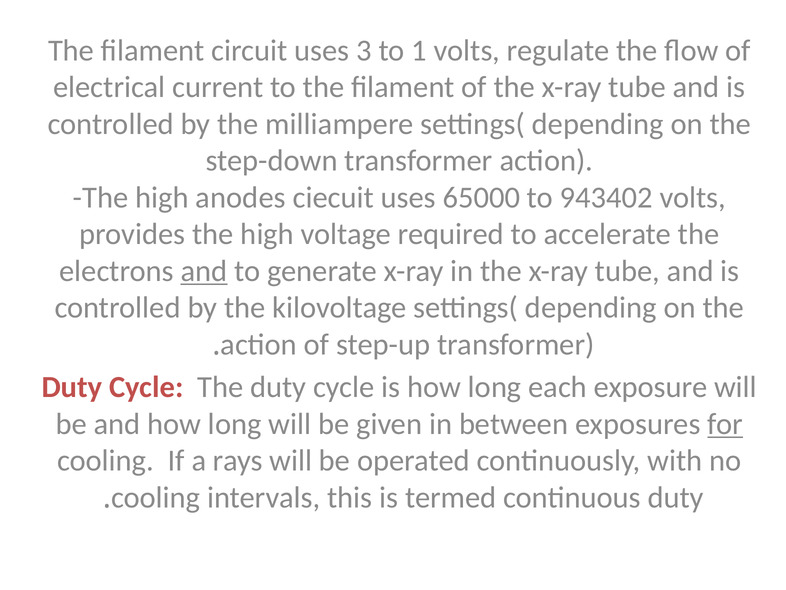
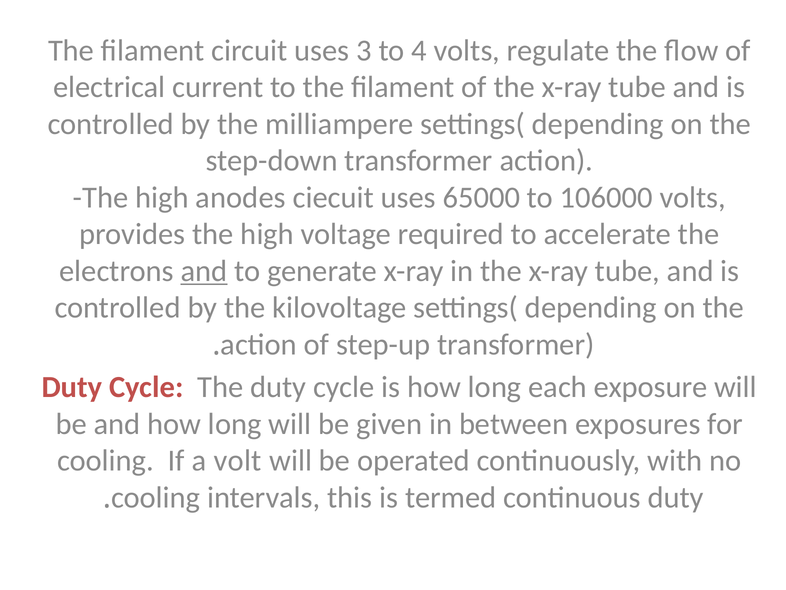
1: 1 -> 4 (419, 51)
943402: 943402 -> 106000 (606, 197)
for underline: present -> none (725, 424)
rays: rays -> volt (238, 460)
